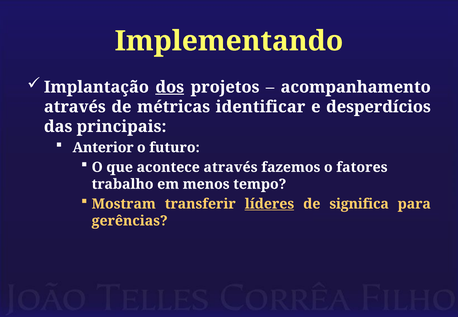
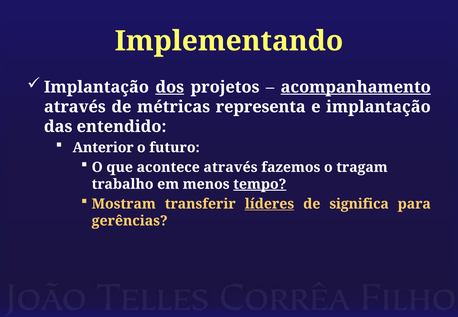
acompanhamento underline: none -> present (356, 87)
identificar: identificar -> representa (261, 107)
e desperdícios: desperdícios -> implantação (378, 107)
principais: principais -> entendido (122, 127)
fatores: fatores -> tragam (362, 167)
tempo underline: none -> present (260, 184)
